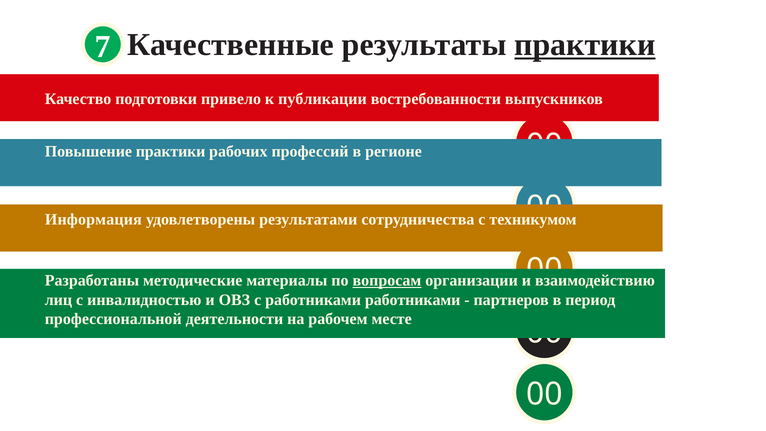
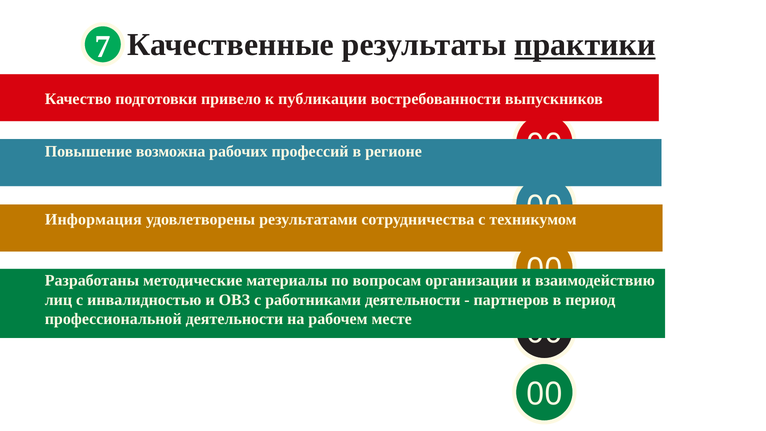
Повышение практики: практики -> возможна (171, 151)
вопросам underline: present -> none (387, 280)
работниками работниками: работниками -> деятельности (413, 300)
